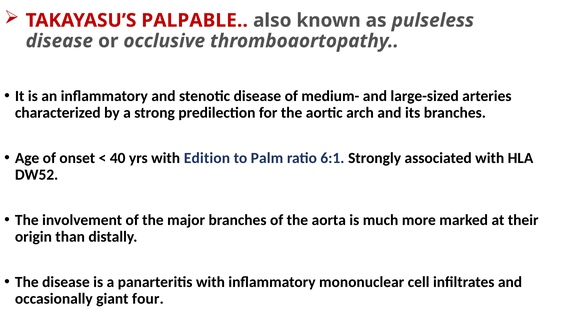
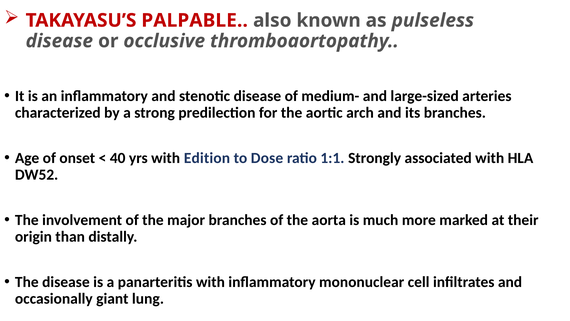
Palm: Palm -> Dose (267, 158)
6:1: 6:1 -> 1:1 (332, 158)
four: four -> lung (148, 298)
